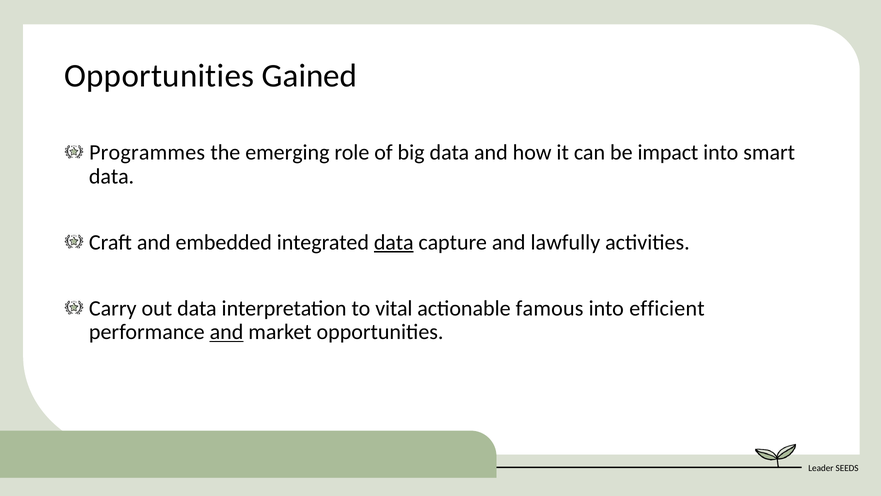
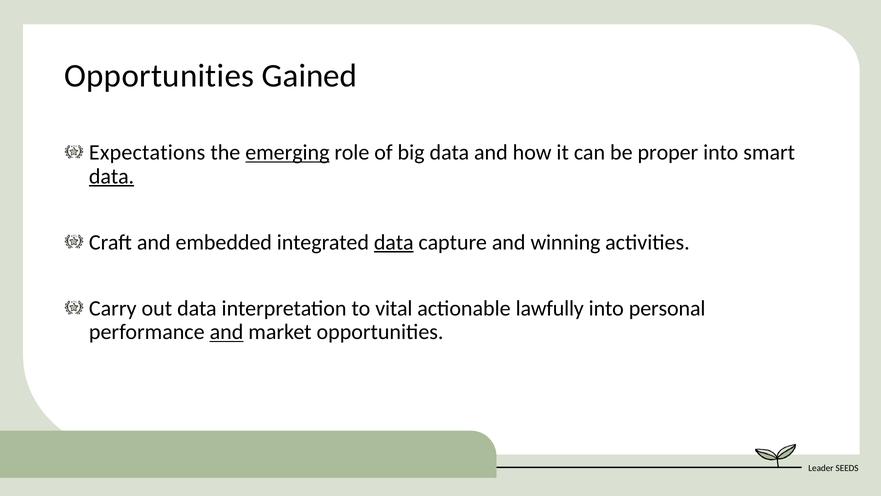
Programmes: Programmes -> Expectations (147, 152)
emerging underline: none -> present (287, 152)
impact: impact -> proper (668, 152)
data underline: none -> present (112, 176)
lawfully: lawfully -> winning (565, 242)
famous: famous -> lawfully (550, 308)
efficient: efficient -> personal (667, 308)
